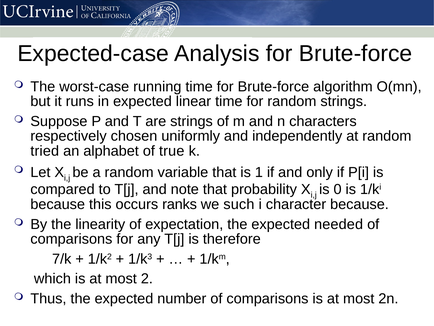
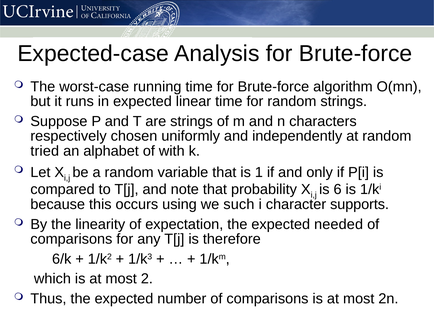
true: true -> with (172, 151)
0: 0 -> 6 (338, 189)
ranks: ranks -> using (179, 204)
character because: because -> supports (360, 204)
7/k: 7/k -> 6/k (62, 259)
